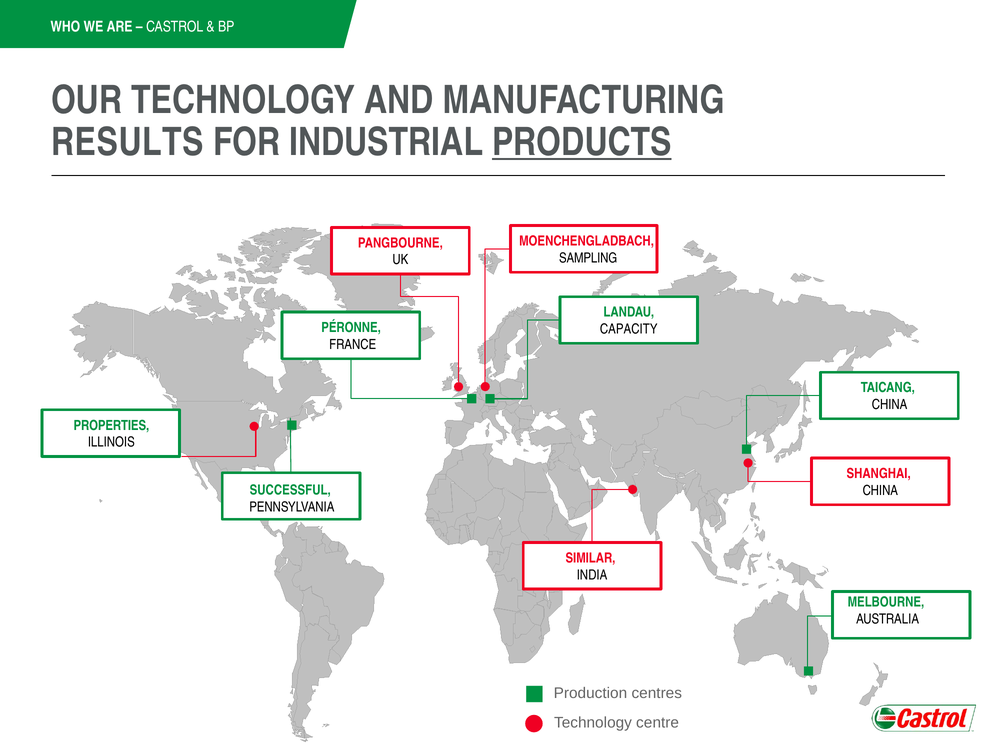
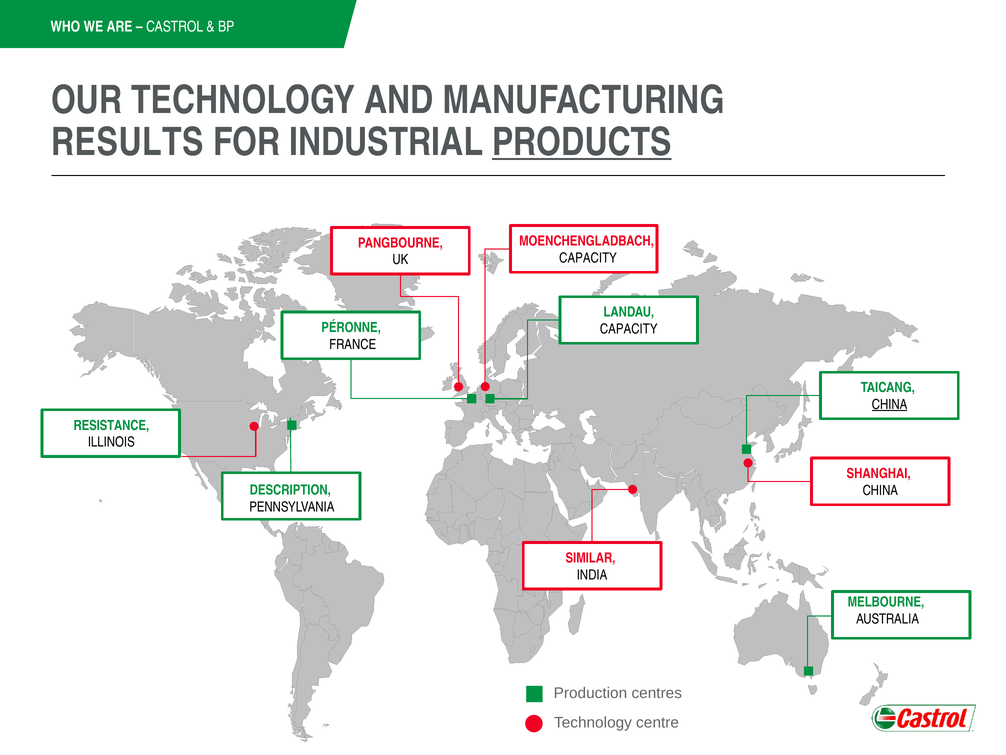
SAMPLING: SAMPLING -> CAPACITY (588, 258)
CHINA underline: none -> present (890, 404)
PROPERTIES: PROPERTIES -> RESISTANCE (111, 425)
SUCCESSFUL: SUCCESSFUL -> DESCRIPTION (290, 490)
